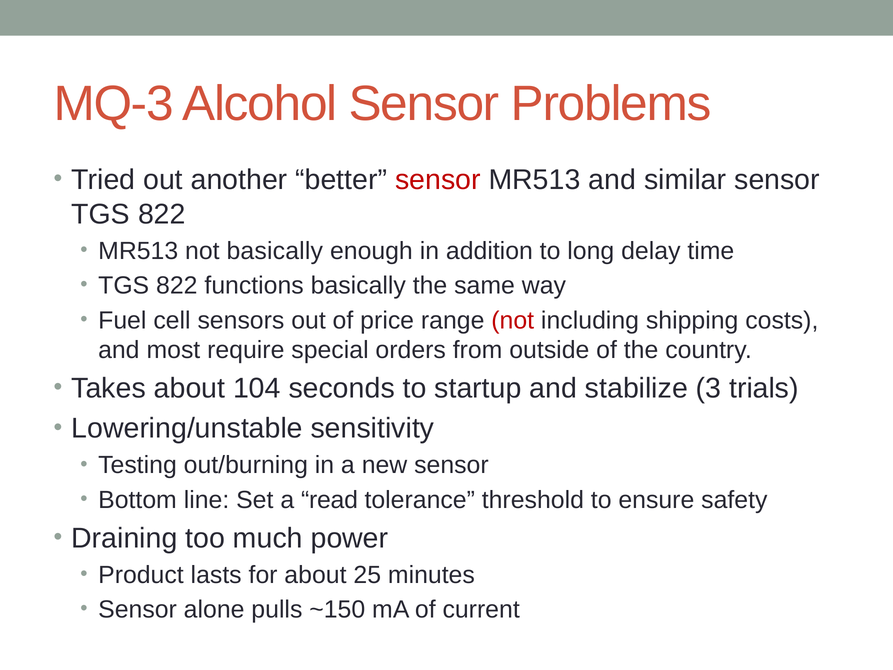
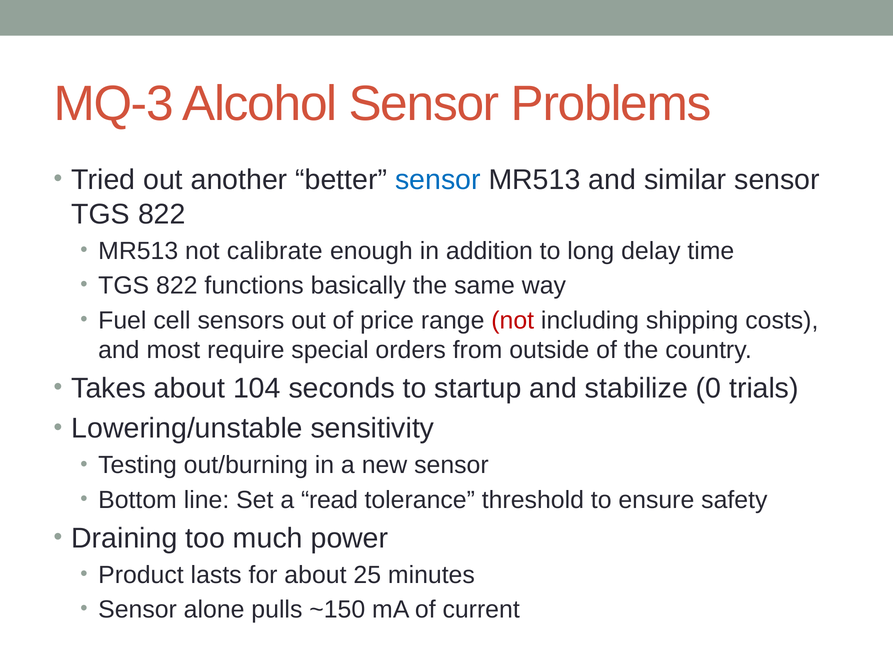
sensor colour: red -> blue (438, 180)
not basically: basically -> calibrate (275, 251)
3: 3 -> 0 (709, 388)
